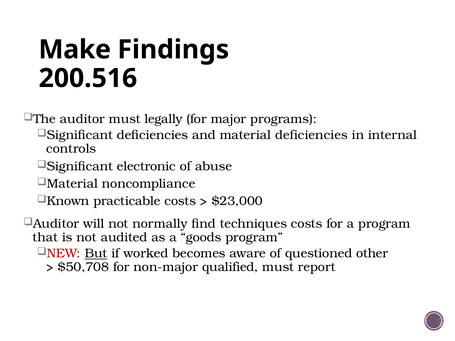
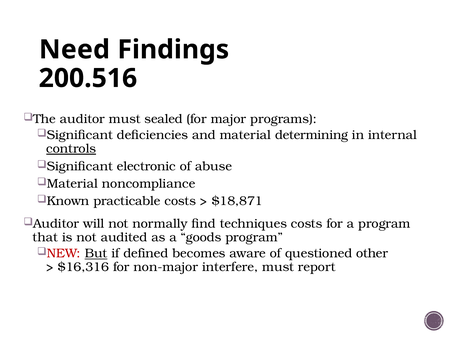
Make: Make -> Need (74, 50)
legally: legally -> sealed (164, 119)
material deficiencies: deficiencies -> determining (312, 135)
controls underline: none -> present (71, 149)
$23,000: $23,000 -> $18,871 (237, 201)
worked: worked -> defined (146, 254)
$50,708: $50,708 -> $16,316 (83, 267)
qualified: qualified -> interfere (230, 267)
